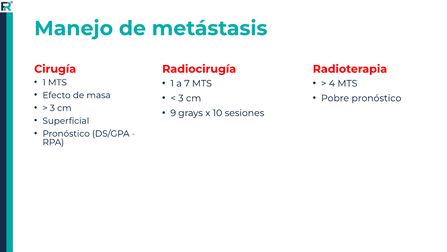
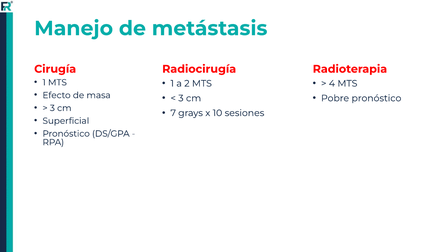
7: 7 -> 2 (187, 83)
9: 9 -> 7 (173, 113)
